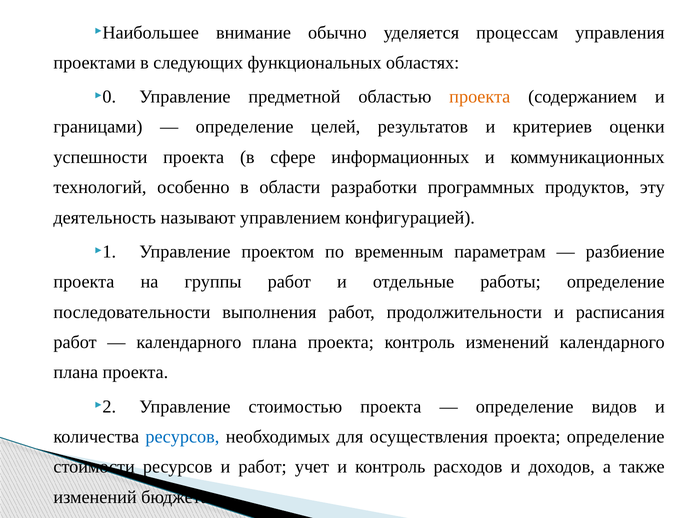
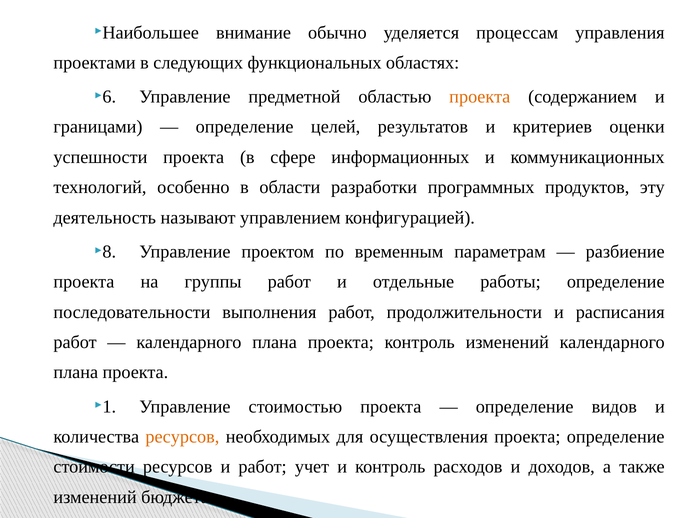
0: 0 -> 6 (109, 97)
1: 1 -> 8 (109, 252)
2: 2 -> 1 (109, 407)
ресурсов colour: blue -> orange (182, 437)
